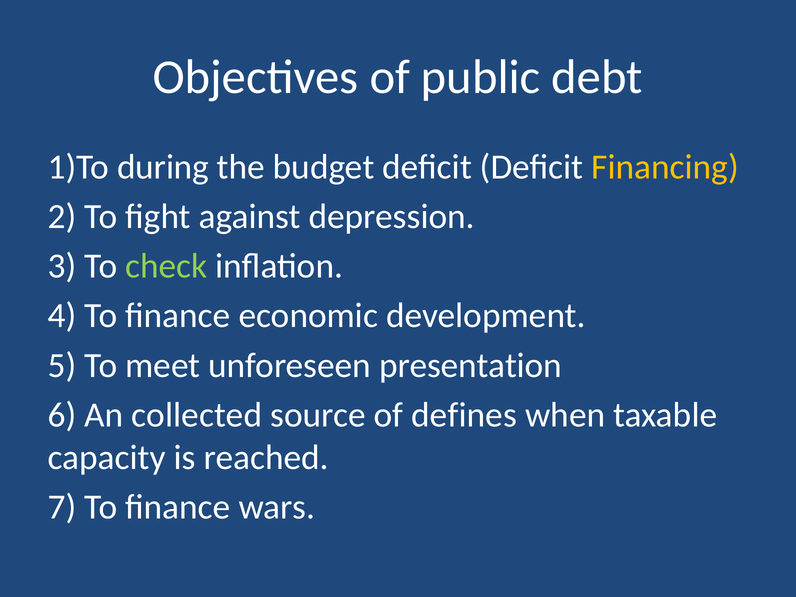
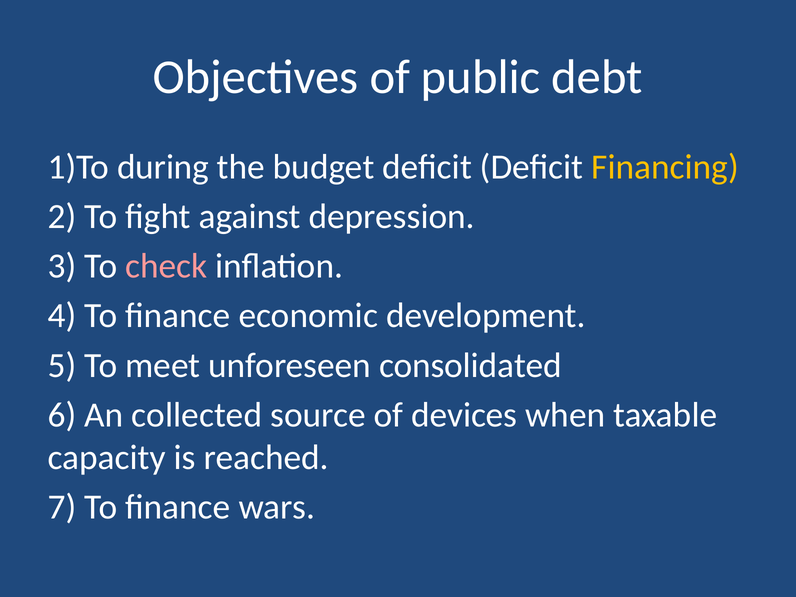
check colour: light green -> pink (166, 266)
presentation: presentation -> consolidated (470, 365)
defines: defines -> devices (464, 415)
